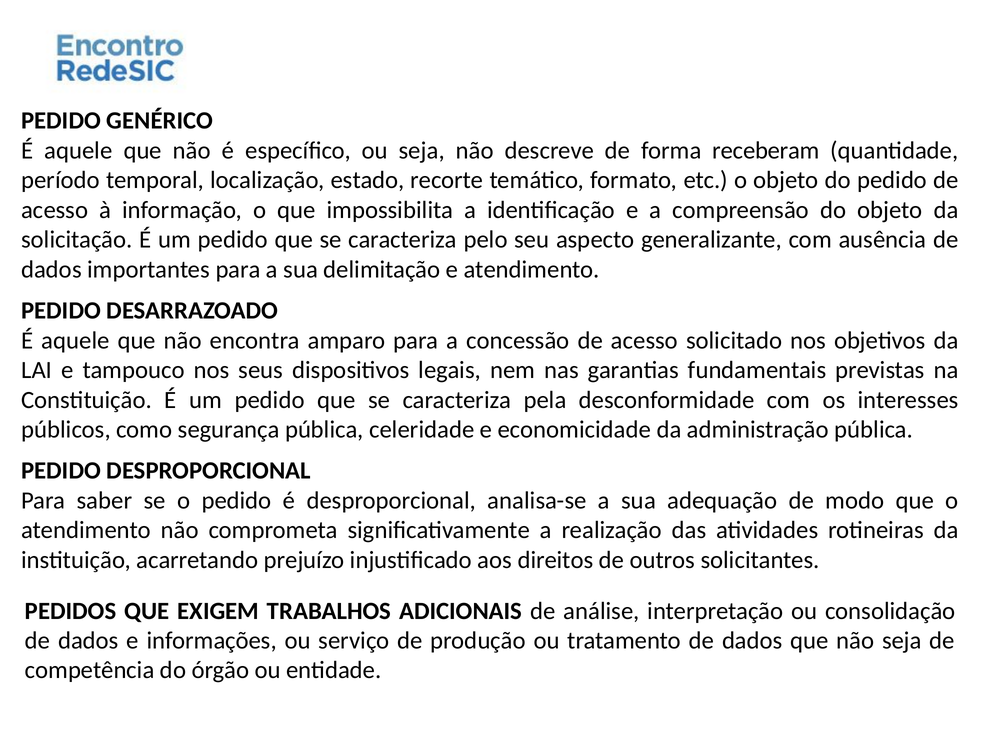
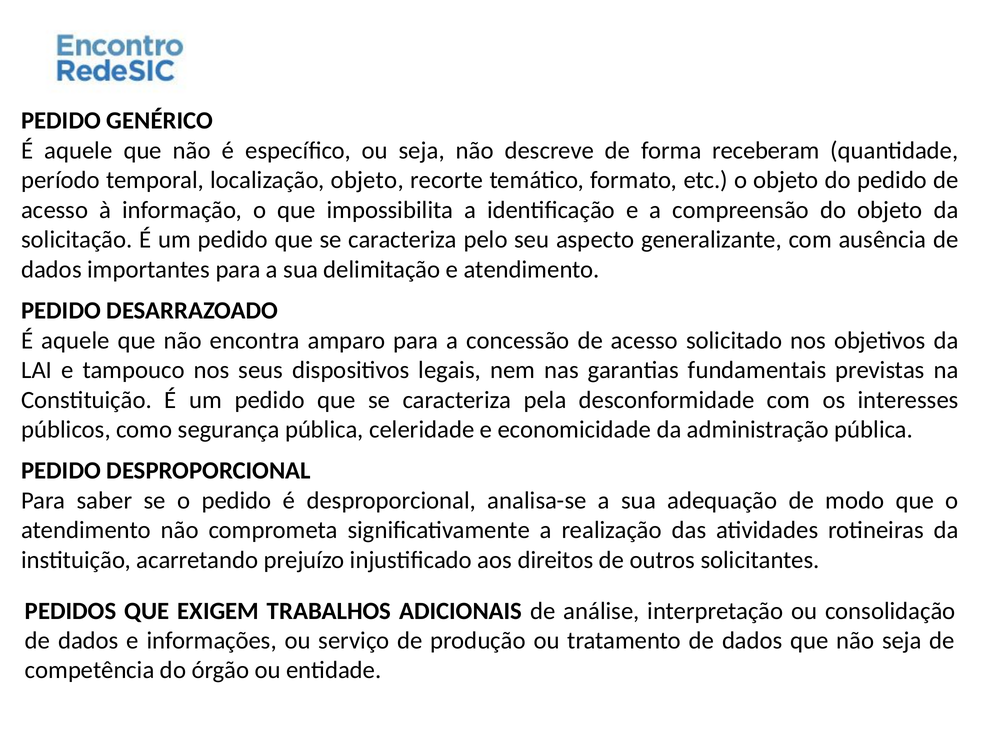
localização estado: estado -> objeto (367, 180)
